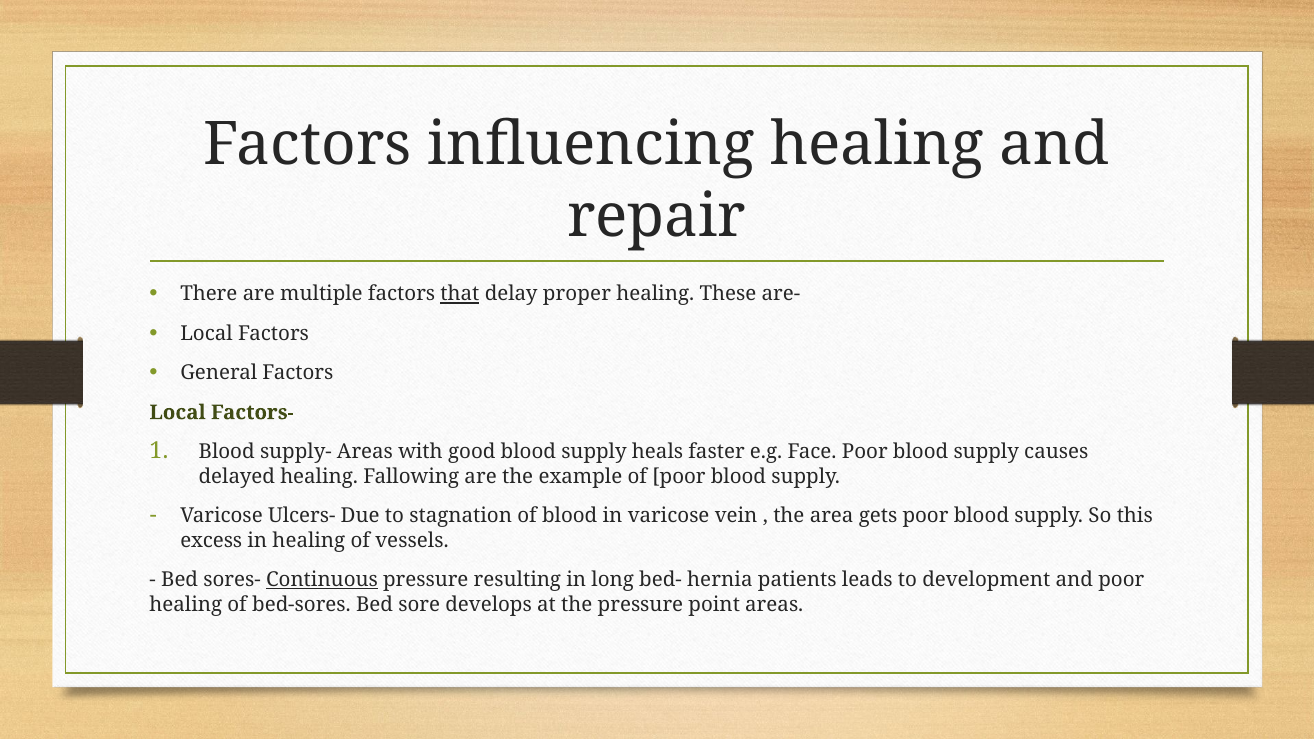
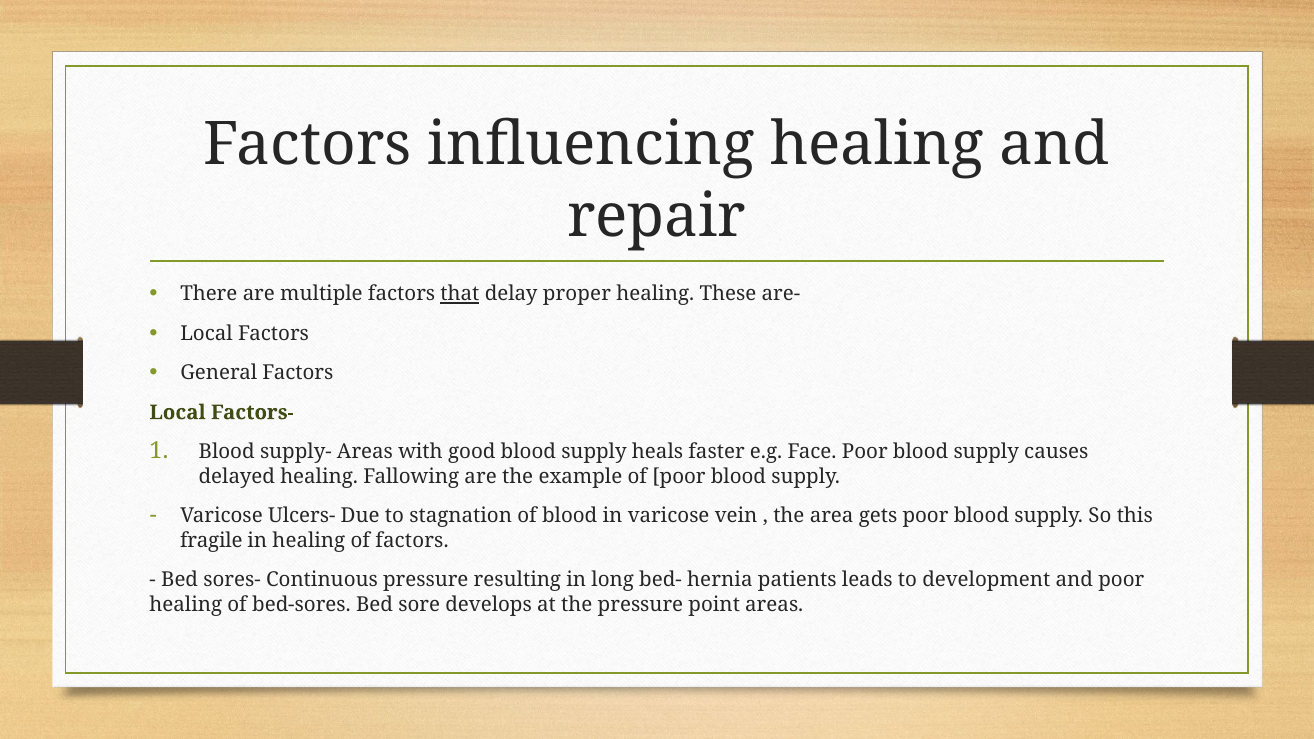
excess: excess -> fragile (211, 541)
of vessels: vessels -> factors (412, 541)
Continuous underline: present -> none (322, 580)
